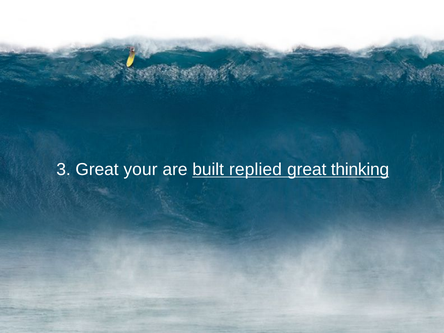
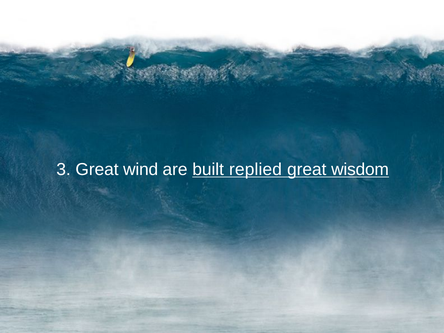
your: your -> wind (141, 169)
thinking: thinking -> wisdom (360, 169)
